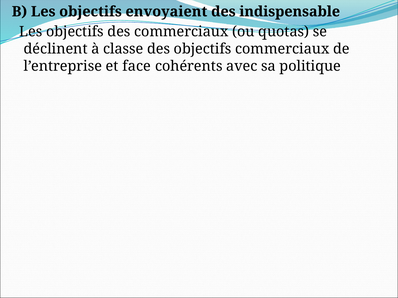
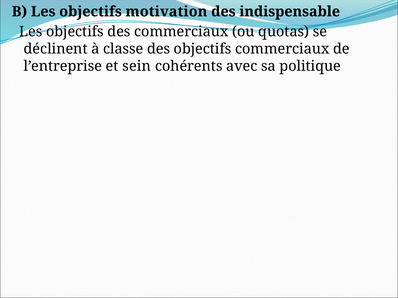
envoyaient: envoyaient -> motivation (166, 12)
face: face -> sein (137, 66)
